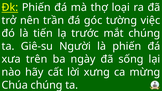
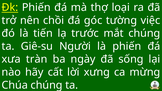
trần: trần -> chồi (54, 20)
trên: trên -> tràn (37, 59)
